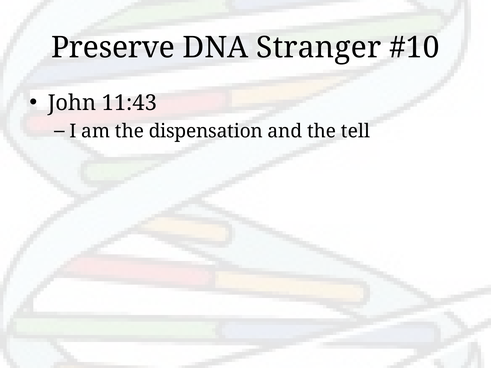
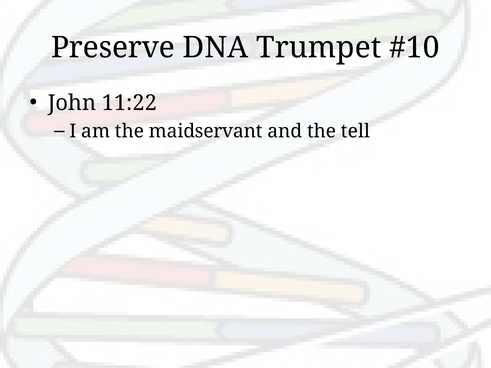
Stranger: Stranger -> Trumpet (319, 48)
11:43: 11:43 -> 11:22 (129, 103)
dispensation: dispensation -> maidservant (206, 131)
